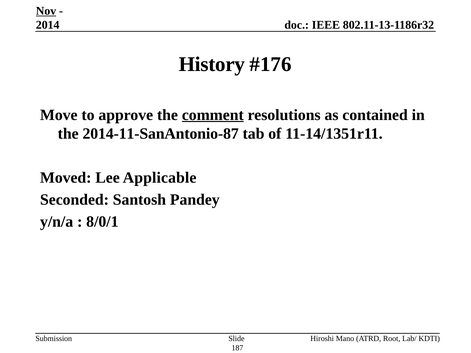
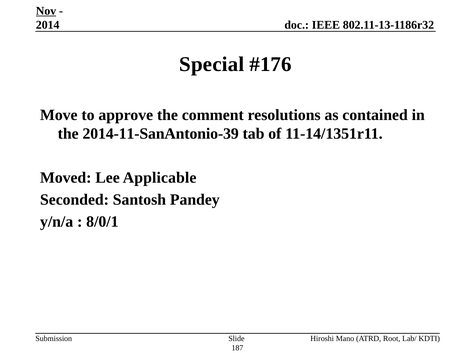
History: History -> Special (212, 64)
comment underline: present -> none (213, 115)
2014-11-SanAntonio-87: 2014-11-SanAntonio-87 -> 2014-11-SanAntonio-39 (161, 134)
